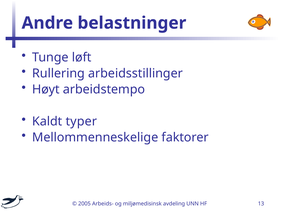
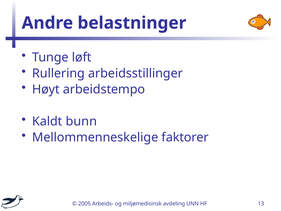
typer: typer -> bunn (81, 121)
